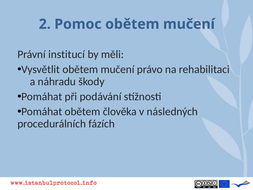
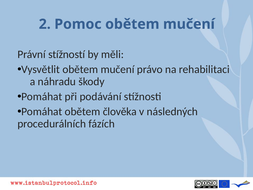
institucí: institucí -> stížností (67, 54)
